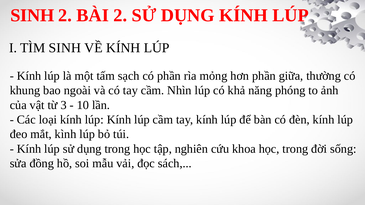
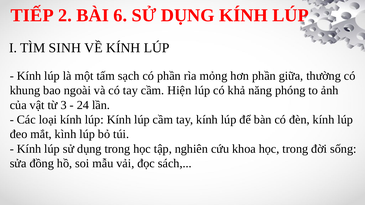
SINH: SINH -> TIẾP (32, 15)
BÀI 2: 2 -> 6 (120, 15)
Nhìn: Nhìn -> Hiện (179, 91)
10: 10 -> 24 (83, 105)
